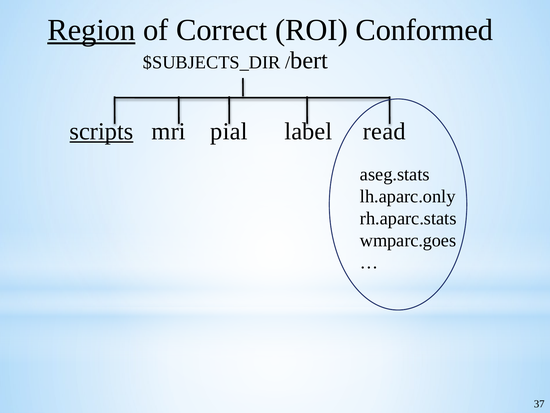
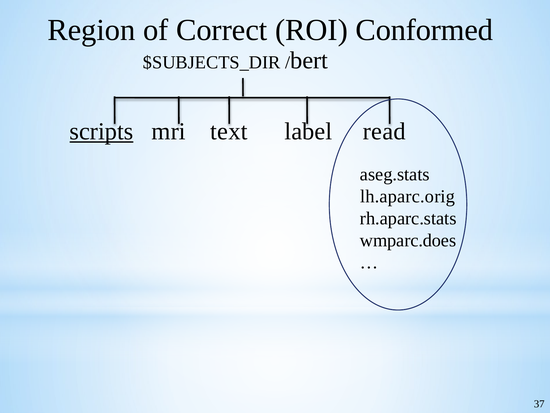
Region underline: present -> none (91, 30)
pial: pial -> text (229, 131)
lh.aparc.only: lh.aparc.only -> lh.aparc.orig (408, 196)
wmparc.goes: wmparc.goes -> wmparc.does (408, 240)
